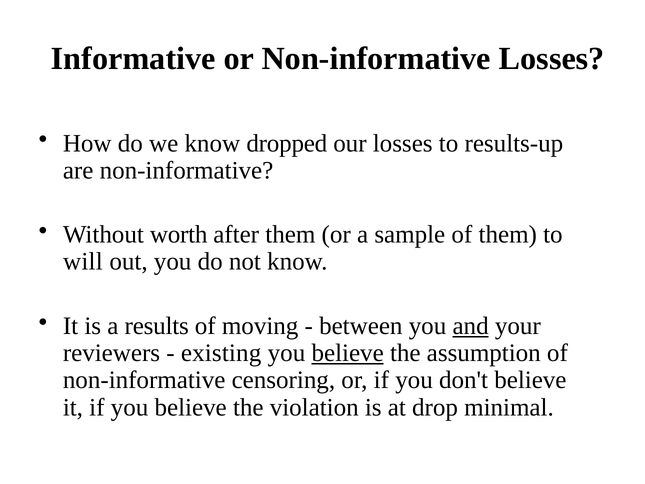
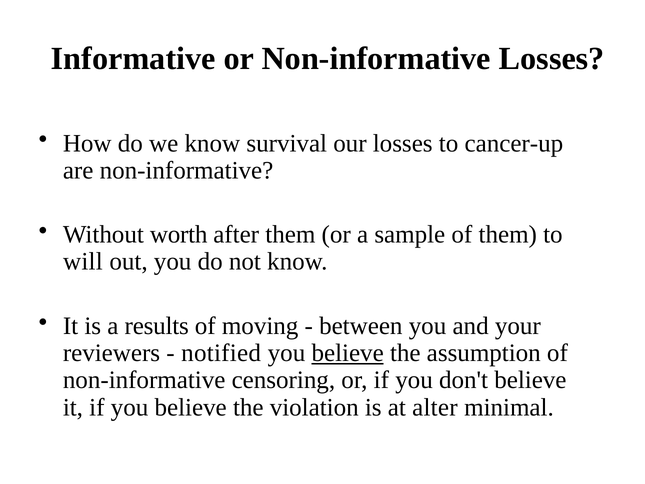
dropped: dropped -> survival (287, 143)
results-up: results-up -> cancer-up (514, 143)
and underline: present -> none (471, 326)
existing: existing -> notified (221, 353)
drop: drop -> alter (435, 407)
